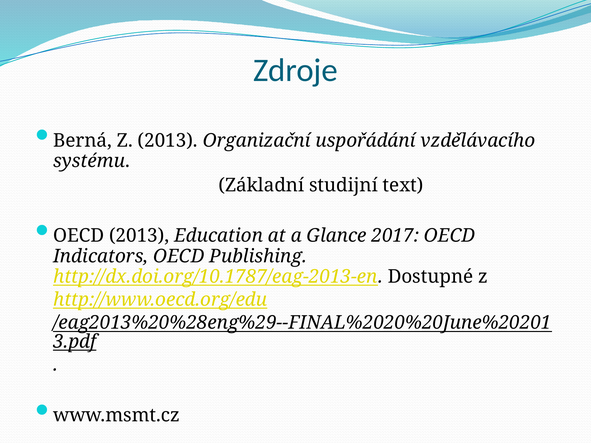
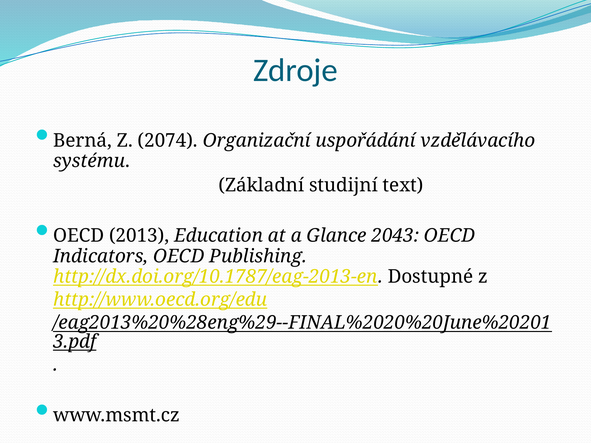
Z 2013: 2013 -> 2074 (168, 141)
2017: 2017 -> 2043 (395, 236)
